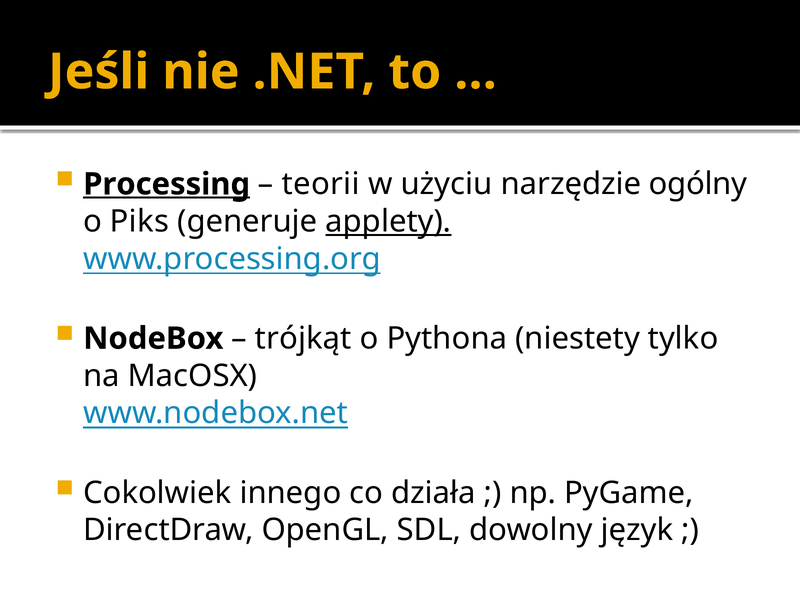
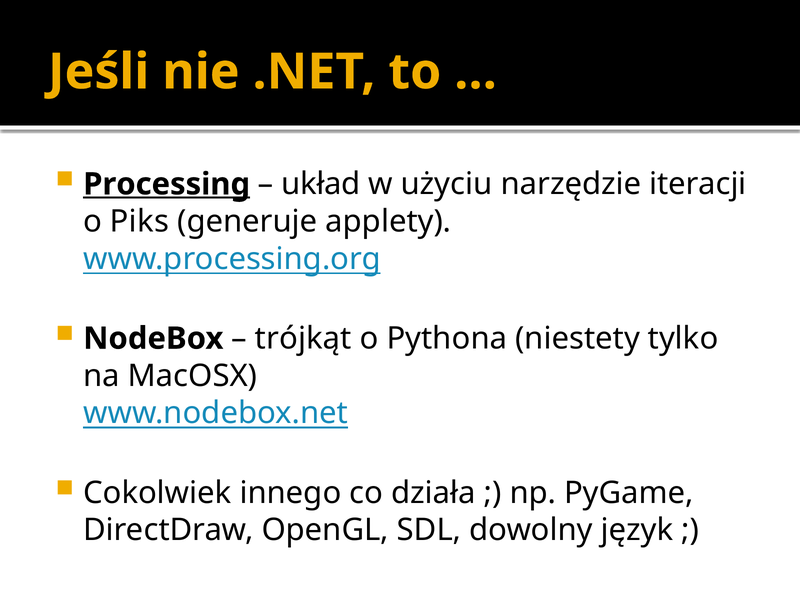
teorii: teorii -> układ (321, 184)
ogólny: ogólny -> iteracji (698, 184)
applety underline: present -> none (388, 222)
